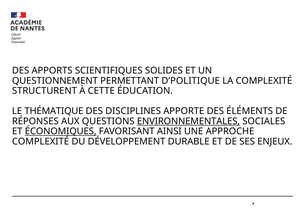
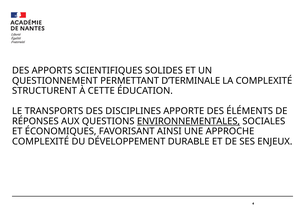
D’POLITIQUE: D’POLITIQUE -> D’TERMINALE (191, 81)
THÉMATIQUE: THÉMATIQUE -> TRANSPORTS (54, 111)
ÉCONOMIQUES underline: present -> none (61, 131)
